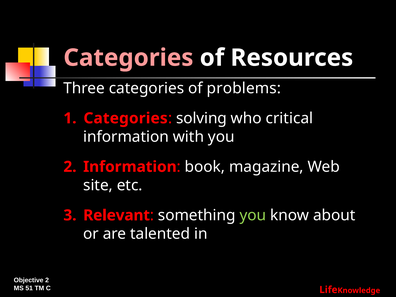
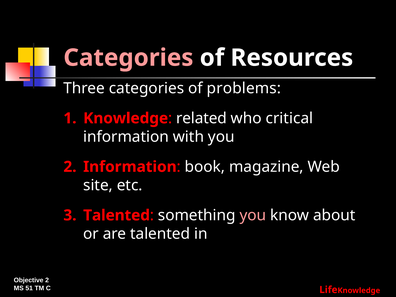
Categories: Categories -> Knowledge (126, 118)
solving: solving -> related (201, 118)
Relevant: Relevant -> Talented (117, 215)
you colour: light green -> pink (253, 215)
